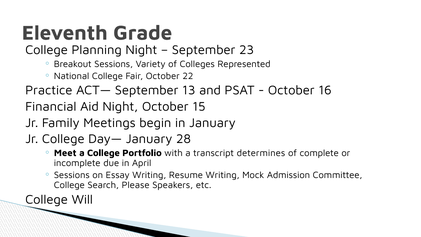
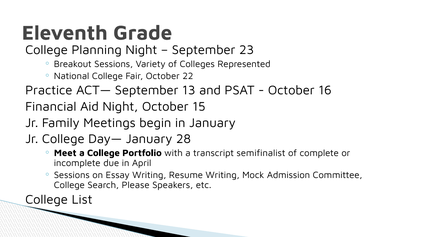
determines: determines -> semifinalist (261, 153)
Will: Will -> List (82, 199)
